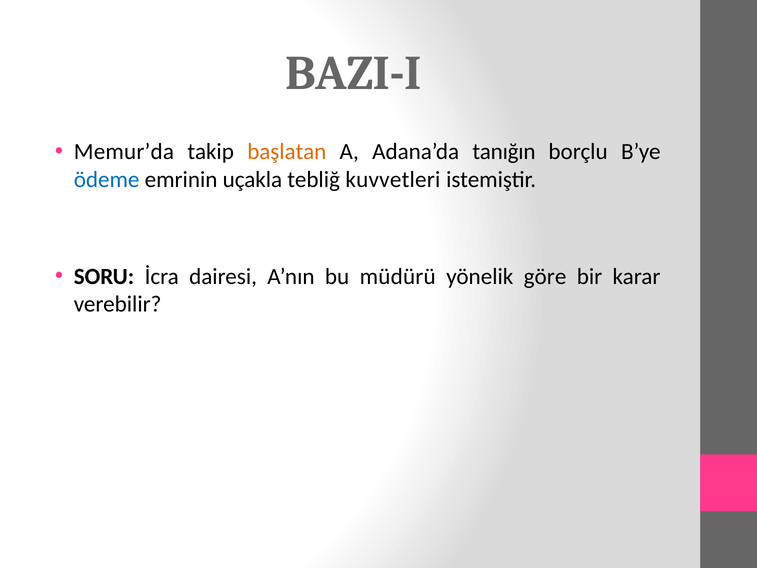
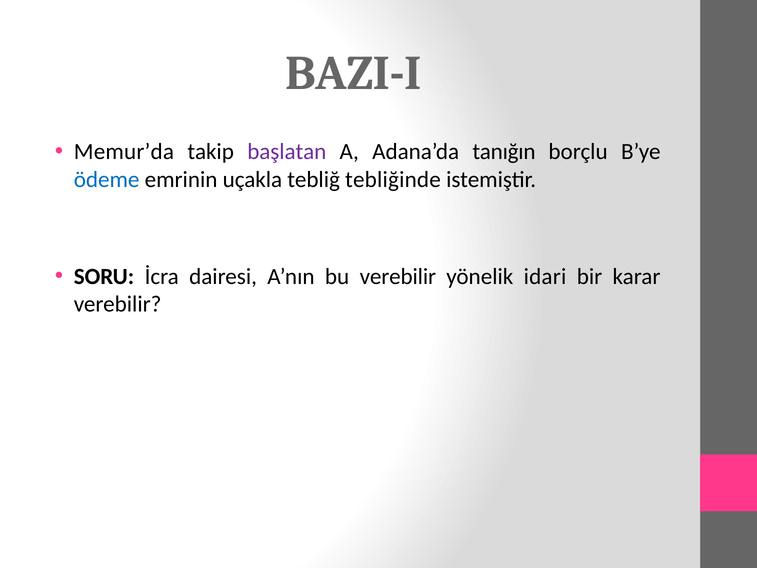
başlatan colour: orange -> purple (287, 152)
kuvvetleri: kuvvetleri -> tebliğinde (393, 179)
bu müdürü: müdürü -> verebilir (398, 276)
göre: göre -> idari (545, 276)
